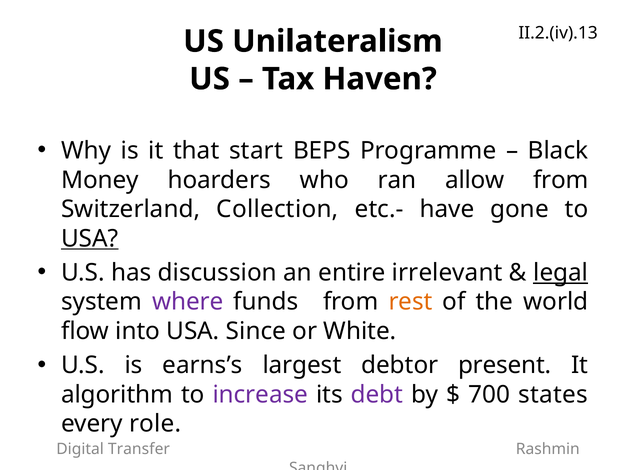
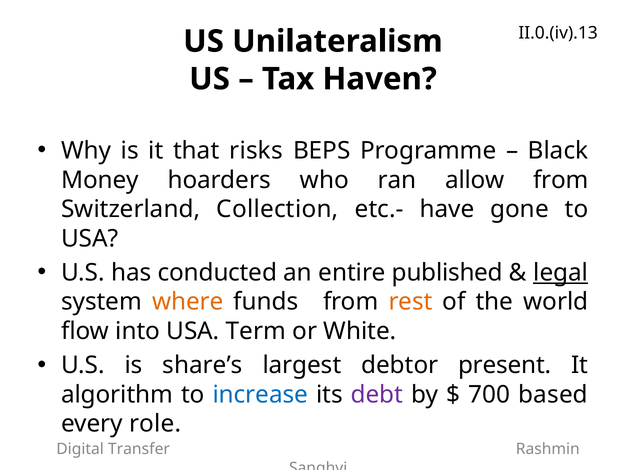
II.2.(iv).13: II.2.(iv).13 -> II.0.(iv).13 (558, 33)
start: start -> risks (256, 151)
USA underline: present -> none (90, 238)
discussion: discussion -> conducted (217, 272)
irrelevant: irrelevant -> published (447, 272)
where colour: purple -> orange (188, 302)
Since: Since -> Term (256, 331)
earns’s: earns’s -> share’s (202, 365)
increase colour: purple -> blue (260, 394)
states: states -> based (553, 394)
